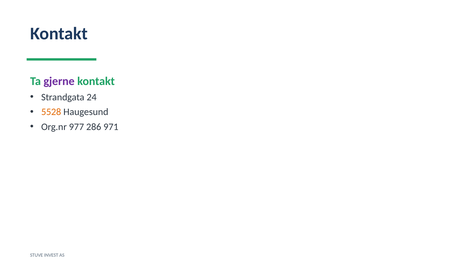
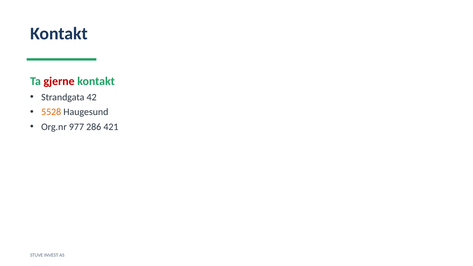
gjerne colour: purple -> red (59, 81)
24: 24 -> 42 (92, 97)
971: 971 -> 421 (111, 127)
